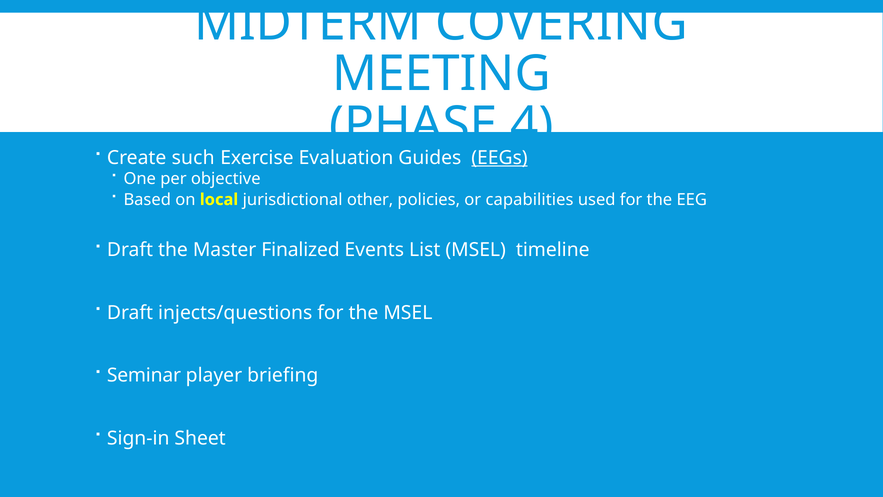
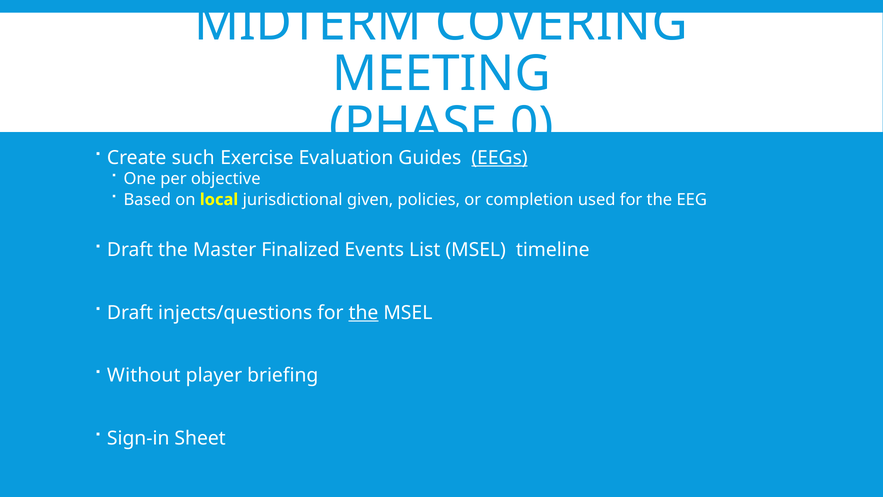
4: 4 -> 0 (532, 125)
other: other -> given (370, 199)
capabilities: capabilities -> completion (530, 199)
the underline: none -> present (363, 313)
Seminar: Seminar -> Without (144, 375)
